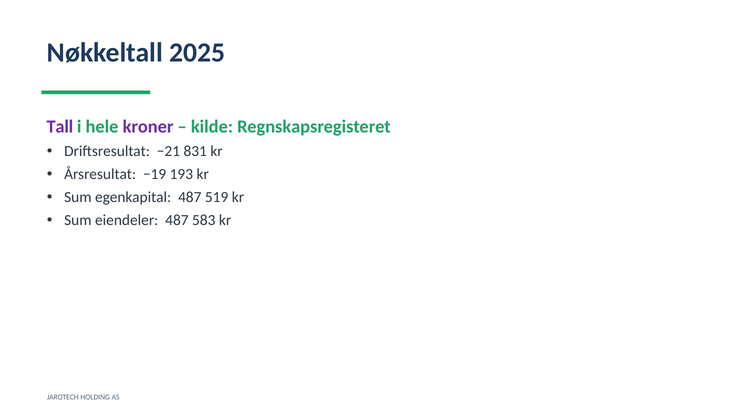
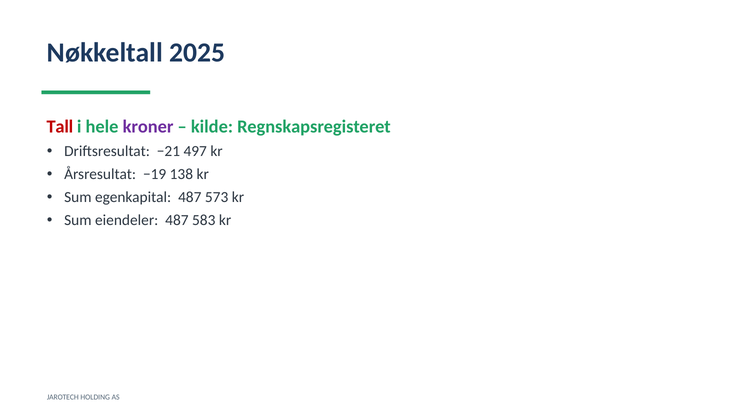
Tall colour: purple -> red (60, 127)
831: 831 -> 497 (195, 152)
193: 193 -> 138 (181, 175)
519: 519 -> 573 (217, 198)
